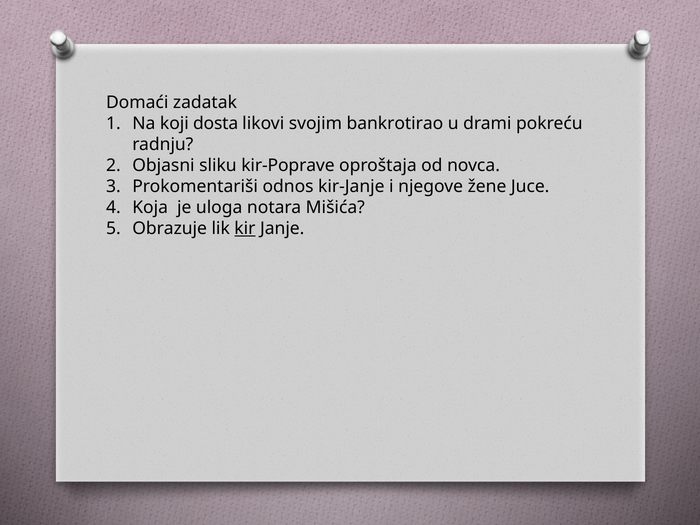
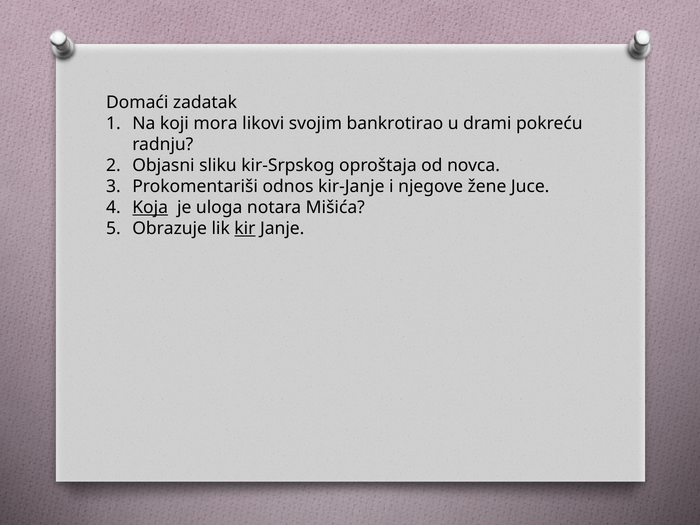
dosta: dosta -> mora (215, 124)
kir-Poprave: kir-Poprave -> kir-Srpskog (288, 166)
Koja underline: none -> present (150, 208)
